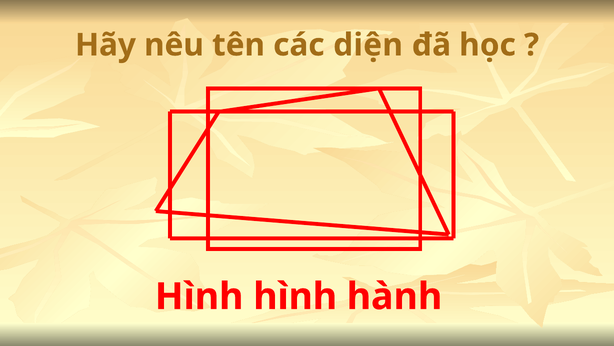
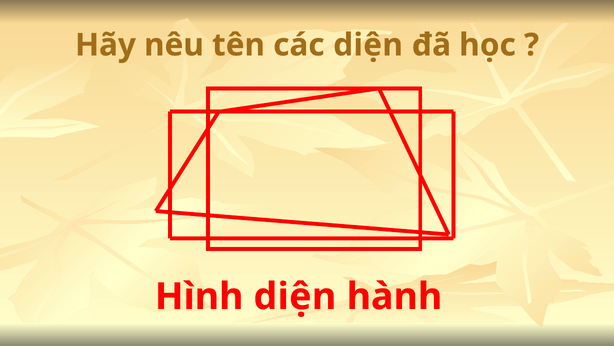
Hình hình: hình -> diện (295, 296)
